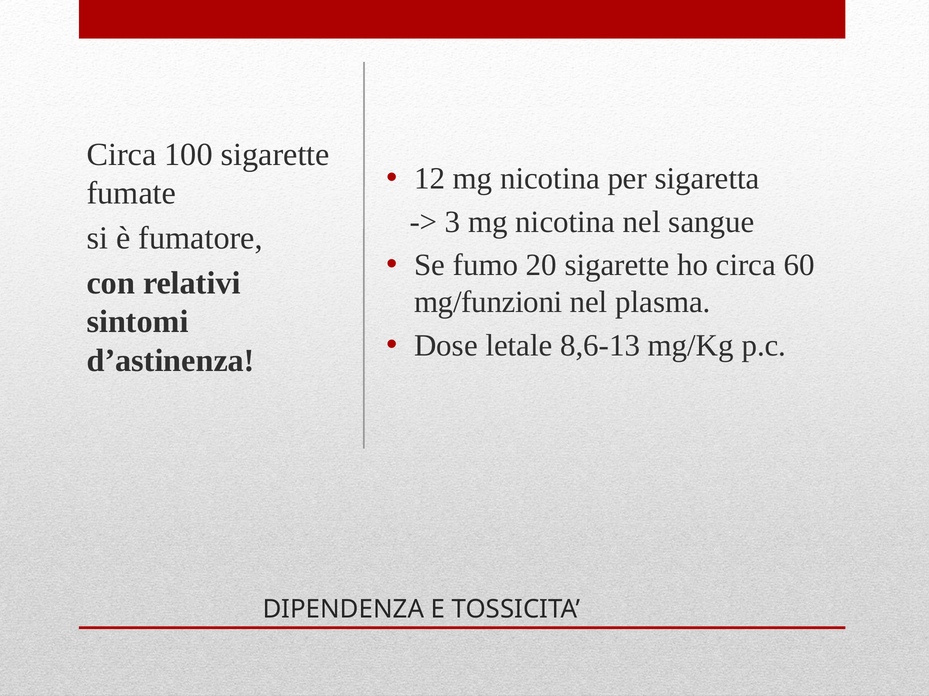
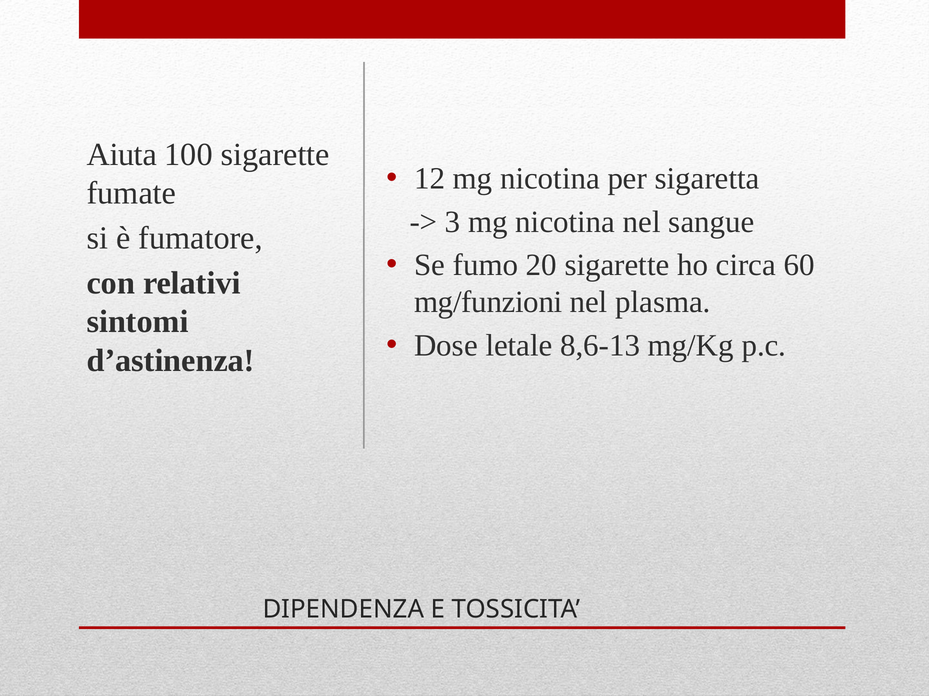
Circa: Circa -> Aiuta (122, 155)
